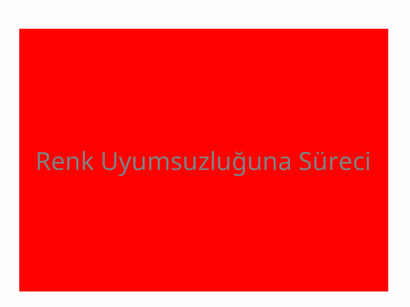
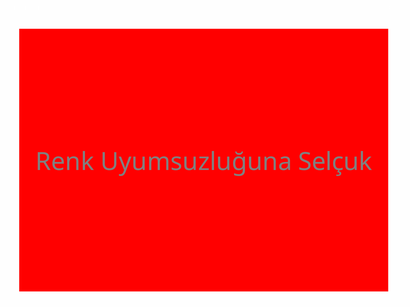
Süreci: Süreci -> Selçuk (335, 162)
